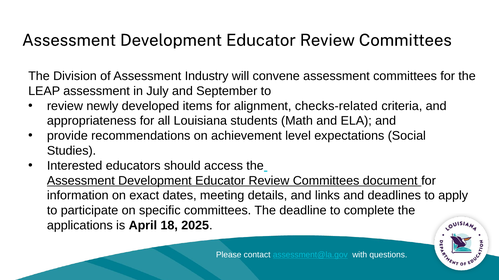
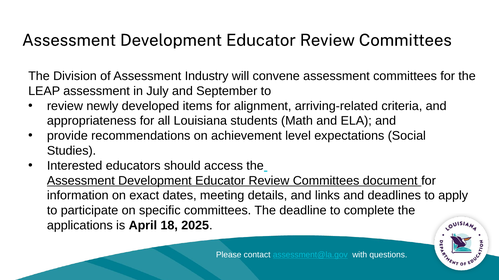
checks-related: checks-related -> arriving-related (336, 106)
